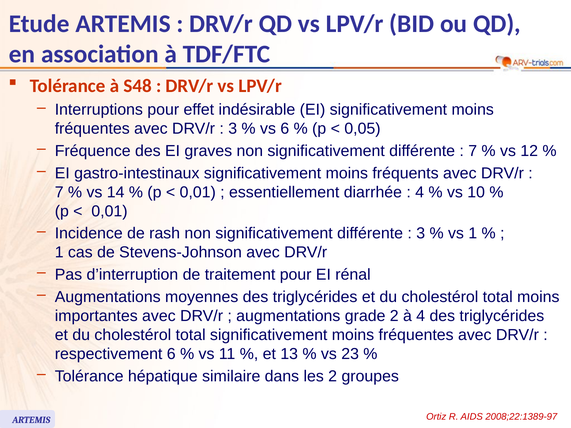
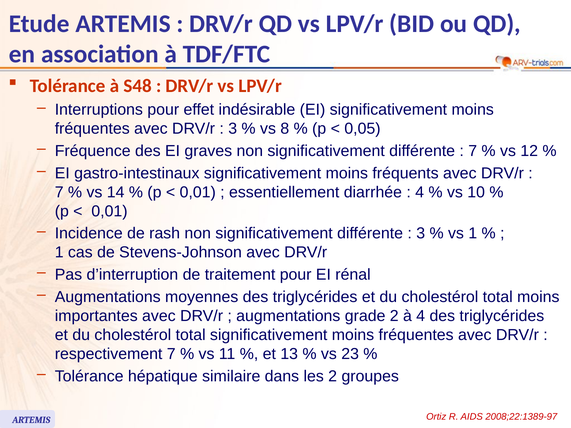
vs 6: 6 -> 8 (285, 129)
respectivement 6: 6 -> 7 (171, 354)
